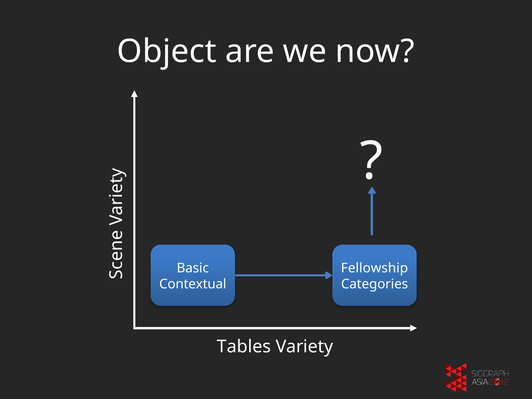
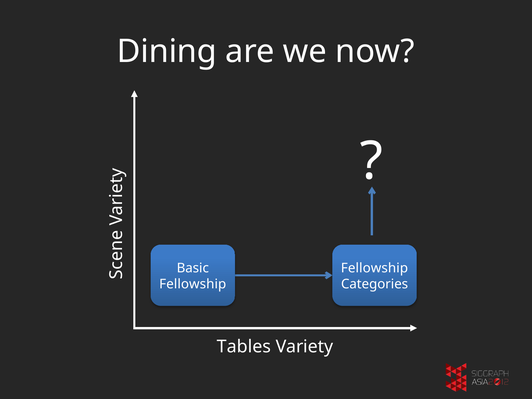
Object: Object -> Dining (167, 51)
Contextual: Contextual -> Fellowship (193, 284)
